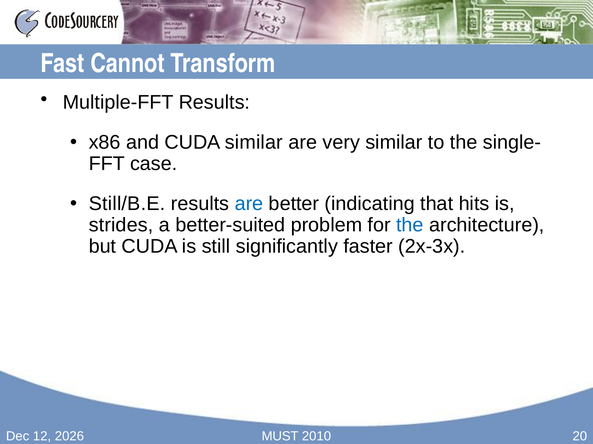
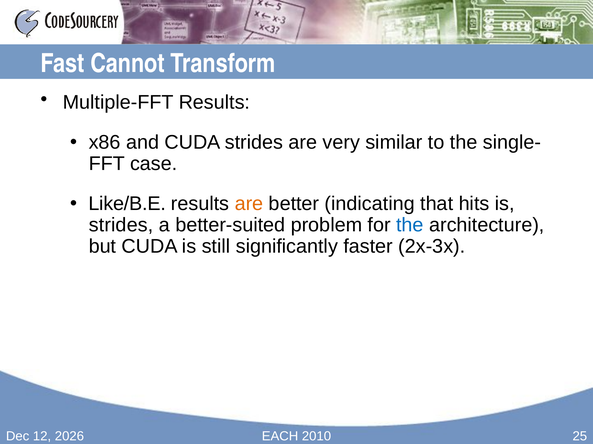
CUDA similar: similar -> strides (254, 143)
Still/B.E: Still/B.E -> Like/B.E (127, 204)
are colour: blue -> orange (249, 204)
MUST: MUST -> EACH (280, 437)
20: 20 -> 25 (580, 437)
